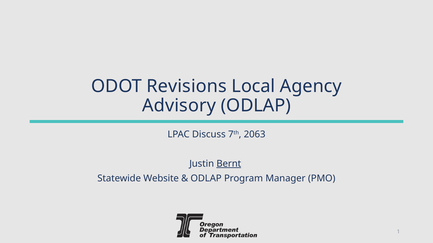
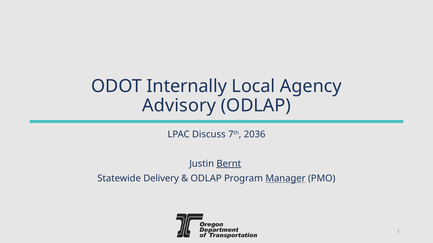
Revisions: Revisions -> Internally (187, 86)
2063: 2063 -> 2036 (255, 135)
Website: Website -> Delivery (161, 179)
Manager underline: none -> present (286, 179)
